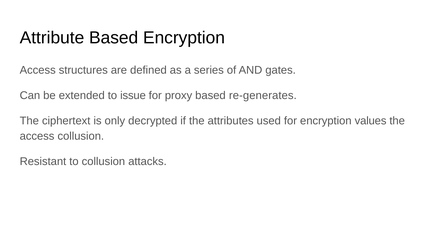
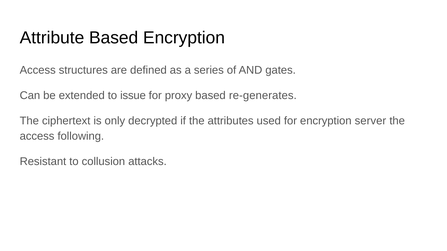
values: values -> server (370, 121)
access collusion: collusion -> following (81, 136)
